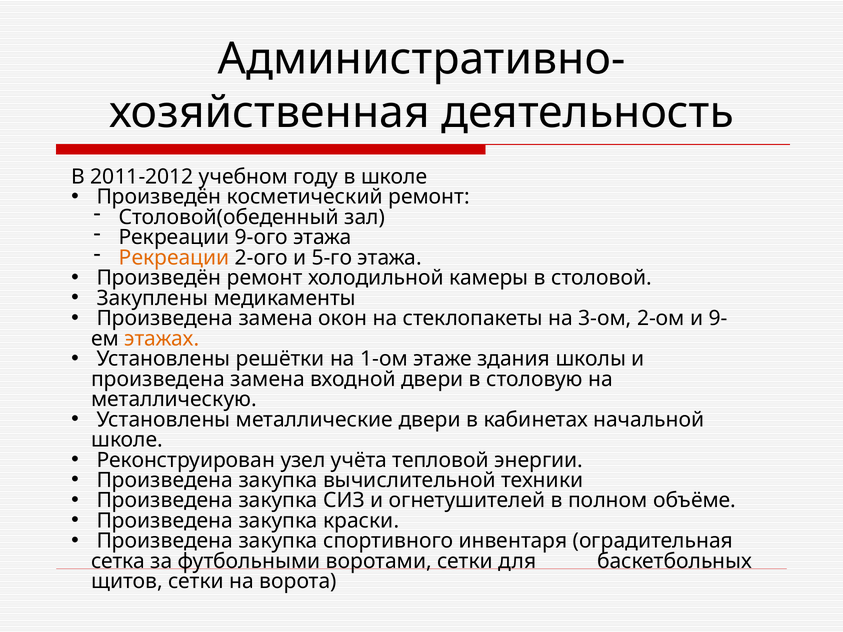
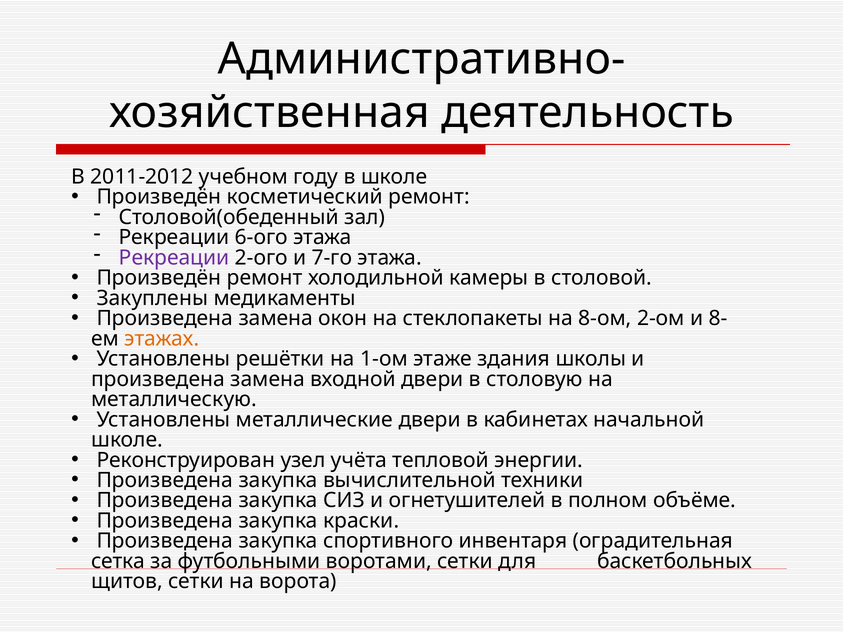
9-ого: 9-ого -> 6-ого (261, 238)
Рекреации colour: orange -> purple (174, 258)
5-го: 5-го -> 7-го (332, 258)
3-ом: 3-ом -> 8-ом (605, 319)
9-: 9- -> 8- (718, 319)
